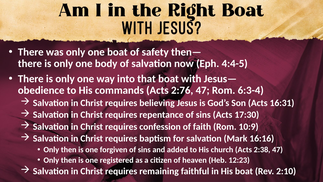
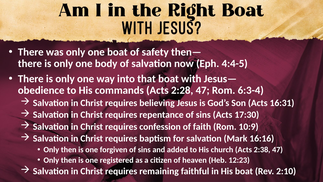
2:76: 2:76 -> 2:28 (182, 90)
